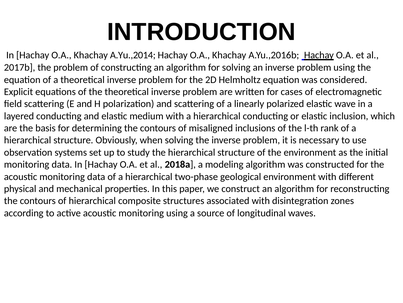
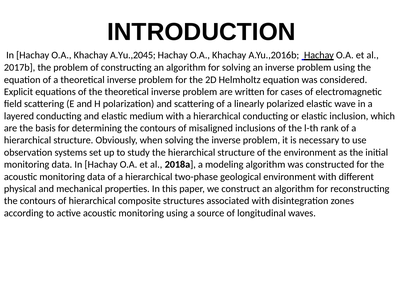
A.Yu.,2014: A.Yu.,2014 -> A.Yu.,2045 (133, 55)
